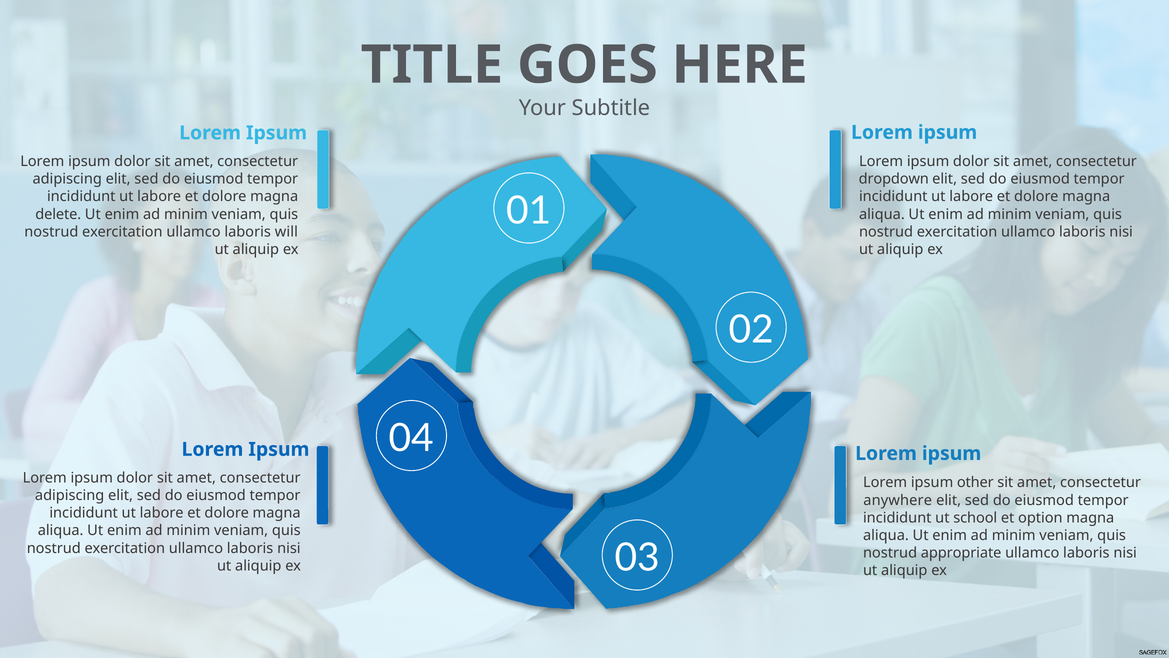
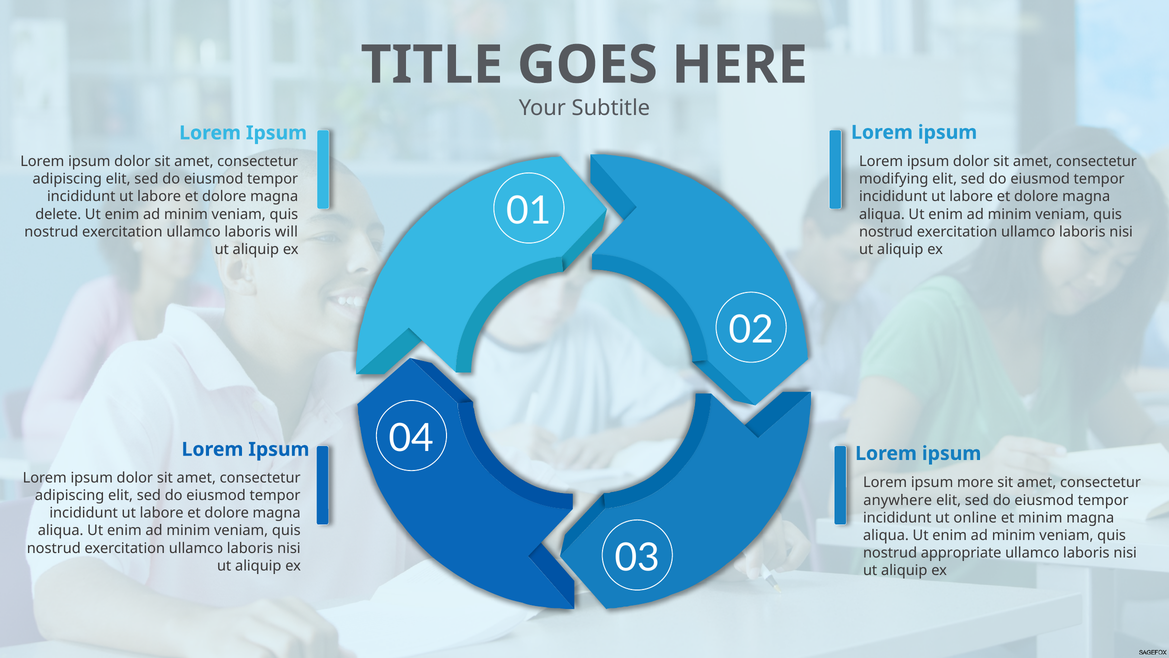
dropdown: dropdown -> modifying (894, 179)
other: other -> more (975, 482)
school: school -> online (975, 517)
et option: option -> minim (1040, 517)
